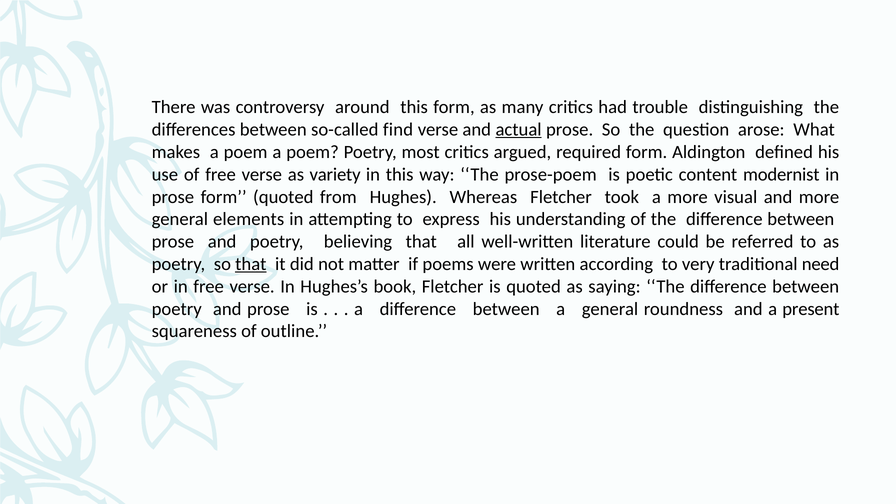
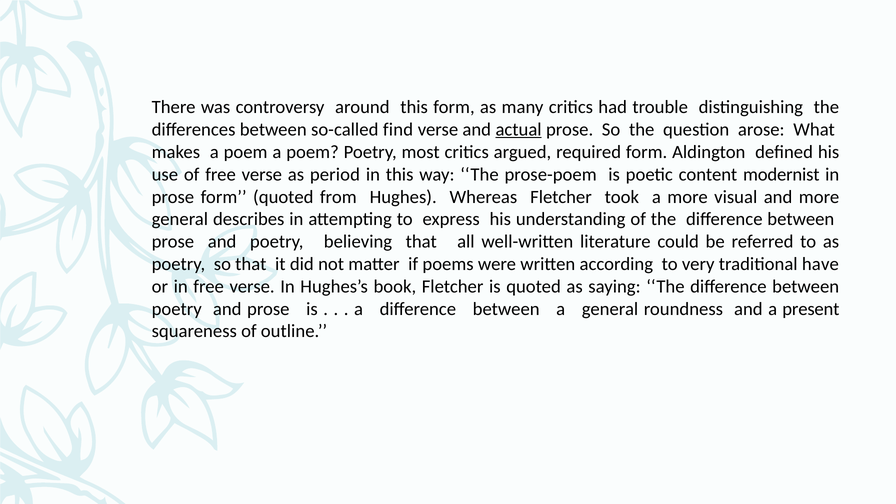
variety: variety -> period (335, 174)
elements: elements -> describes (249, 219)
that underline: present -> none (251, 264)
need: need -> have (820, 264)
